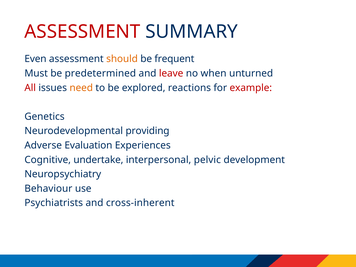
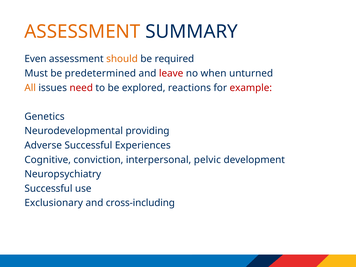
ASSESSMENT colour: red -> orange (82, 32)
frequent: frequent -> required (174, 59)
All colour: red -> orange (30, 88)
need colour: orange -> red (81, 88)
Adverse Evaluation: Evaluation -> Successful (88, 145)
undertake: undertake -> conviction (98, 160)
Behaviour: Behaviour -> Successful (48, 189)
Psychiatrists: Psychiatrists -> Exclusionary (54, 203)
cross-inherent: cross-inherent -> cross-including (140, 203)
